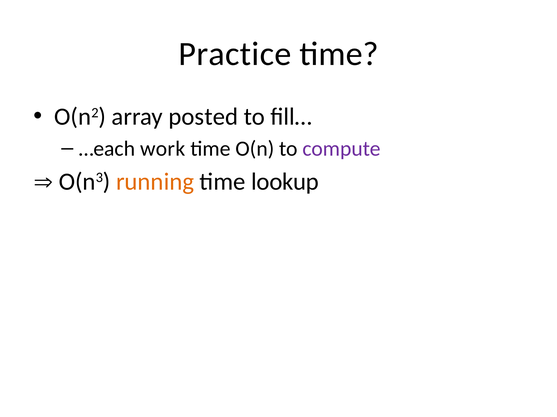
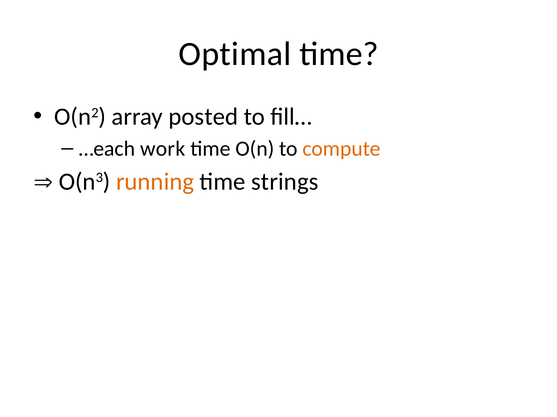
Practice: Practice -> Optimal (235, 54)
compute colour: purple -> orange (342, 149)
lookup: lookup -> strings (285, 182)
